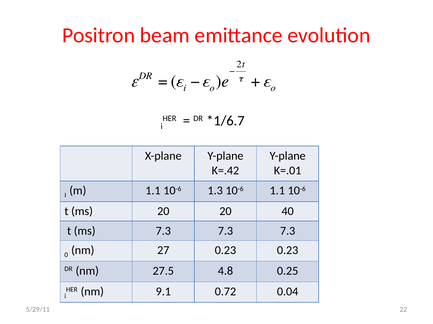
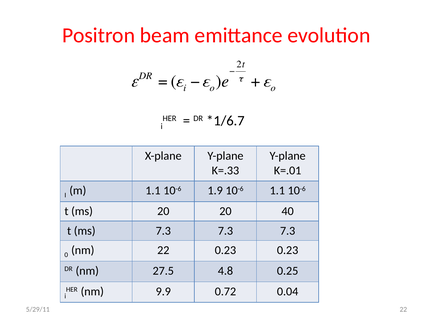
K=.42: K=.42 -> K=.33 (225, 171)
1.3: 1.3 -> 1.9 (215, 191)
nm 27: 27 -> 22 (163, 251)
9.1: 9.1 -> 9.9 (163, 292)
